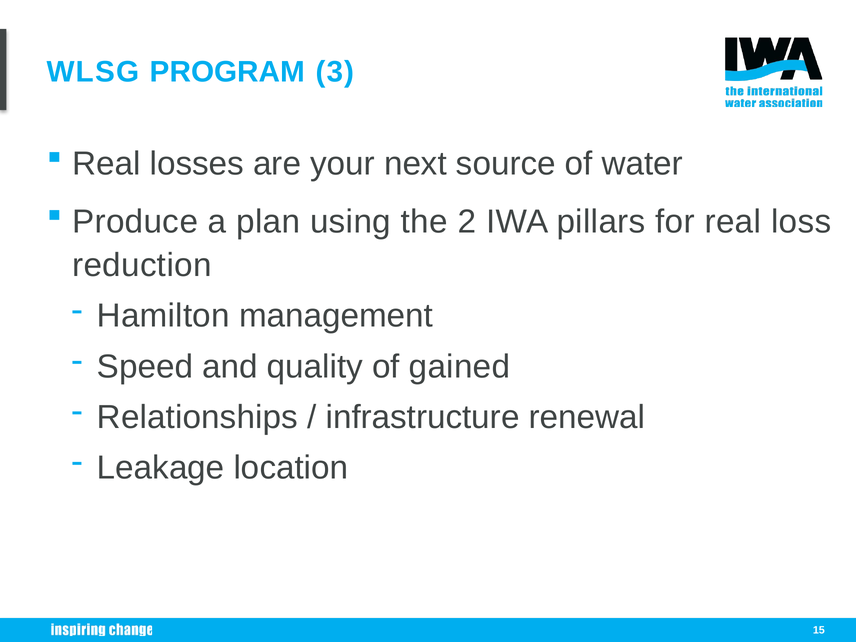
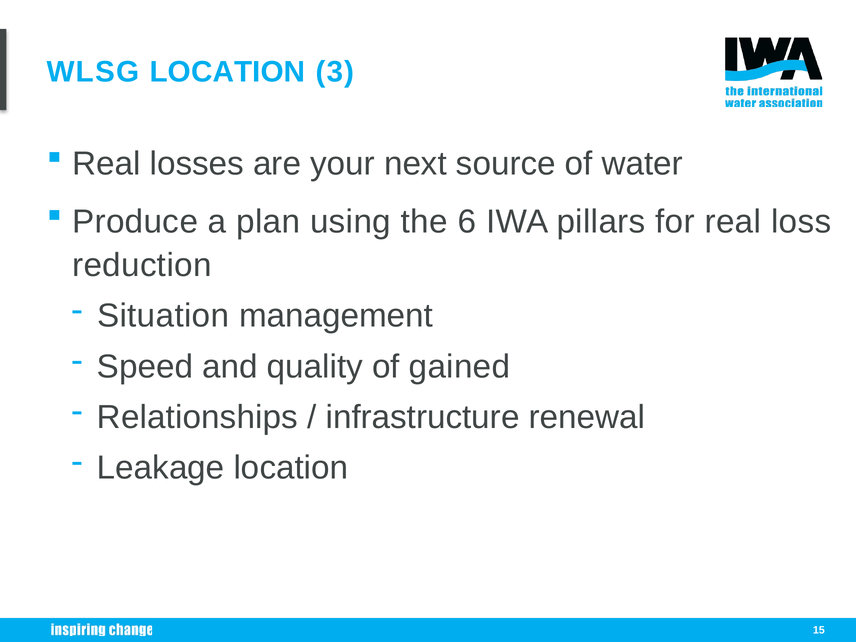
WLSG PROGRAM: PROGRAM -> LOCATION (227, 72)
2: 2 -> 6 (467, 222)
Hamilton: Hamilton -> Situation (163, 316)
